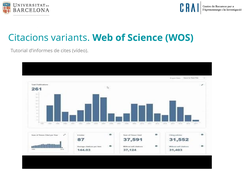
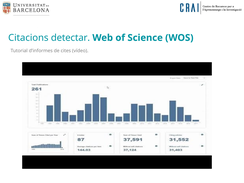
variants: variants -> detectar (70, 38)
